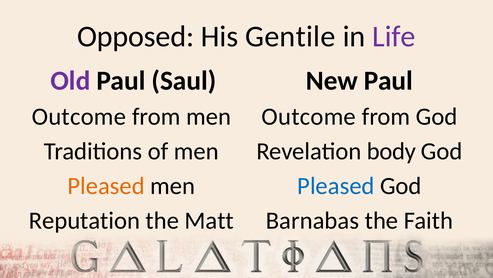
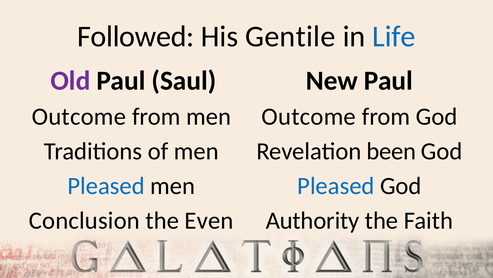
Opposed: Opposed -> Followed (136, 36)
Life colour: purple -> blue (394, 36)
body: body -> been (391, 151)
Pleased colour: orange -> blue (106, 186)
Reputation: Reputation -> Conclusion (84, 220)
Matt: Matt -> Even (209, 220)
Barnabas: Barnabas -> Authority (313, 220)
